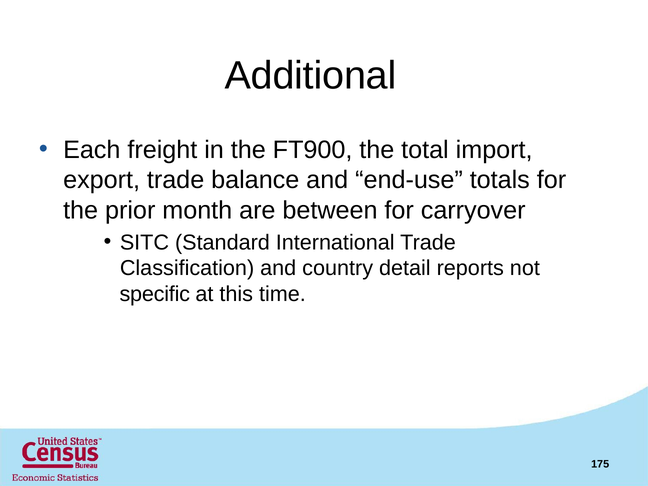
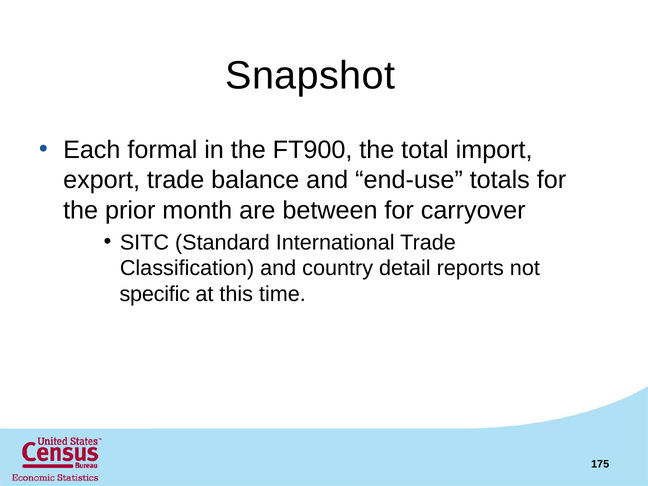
Additional: Additional -> Snapshot (310, 76)
freight: freight -> formal (162, 150)
